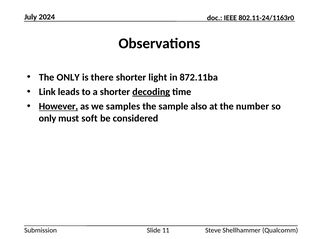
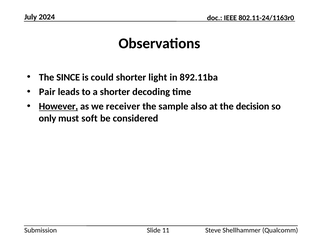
The ONLY: ONLY -> SINCE (68, 77)
there: there -> could (102, 77)
872.11ba: 872.11ba -> 892.11ba (199, 77)
Link: Link -> Pair (47, 92)
decoding underline: present -> none (151, 92)
samples: samples -> receiver (123, 107)
number: number -> decision (253, 107)
